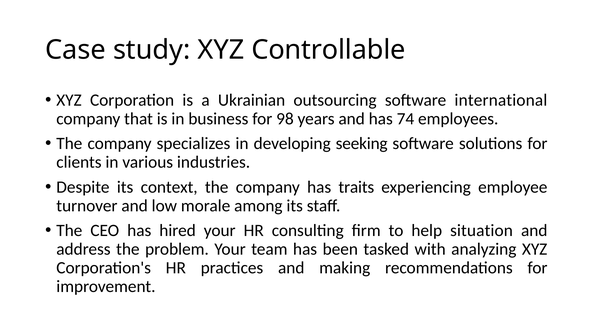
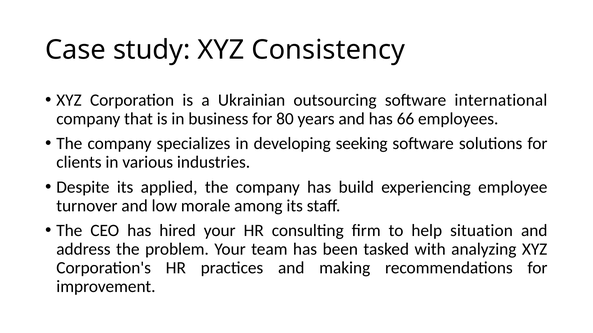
Controllable: Controllable -> Consistency (328, 50)
98: 98 -> 80 (285, 119)
74: 74 -> 66 (405, 119)
context: context -> applied (169, 187)
traits: traits -> build (356, 187)
